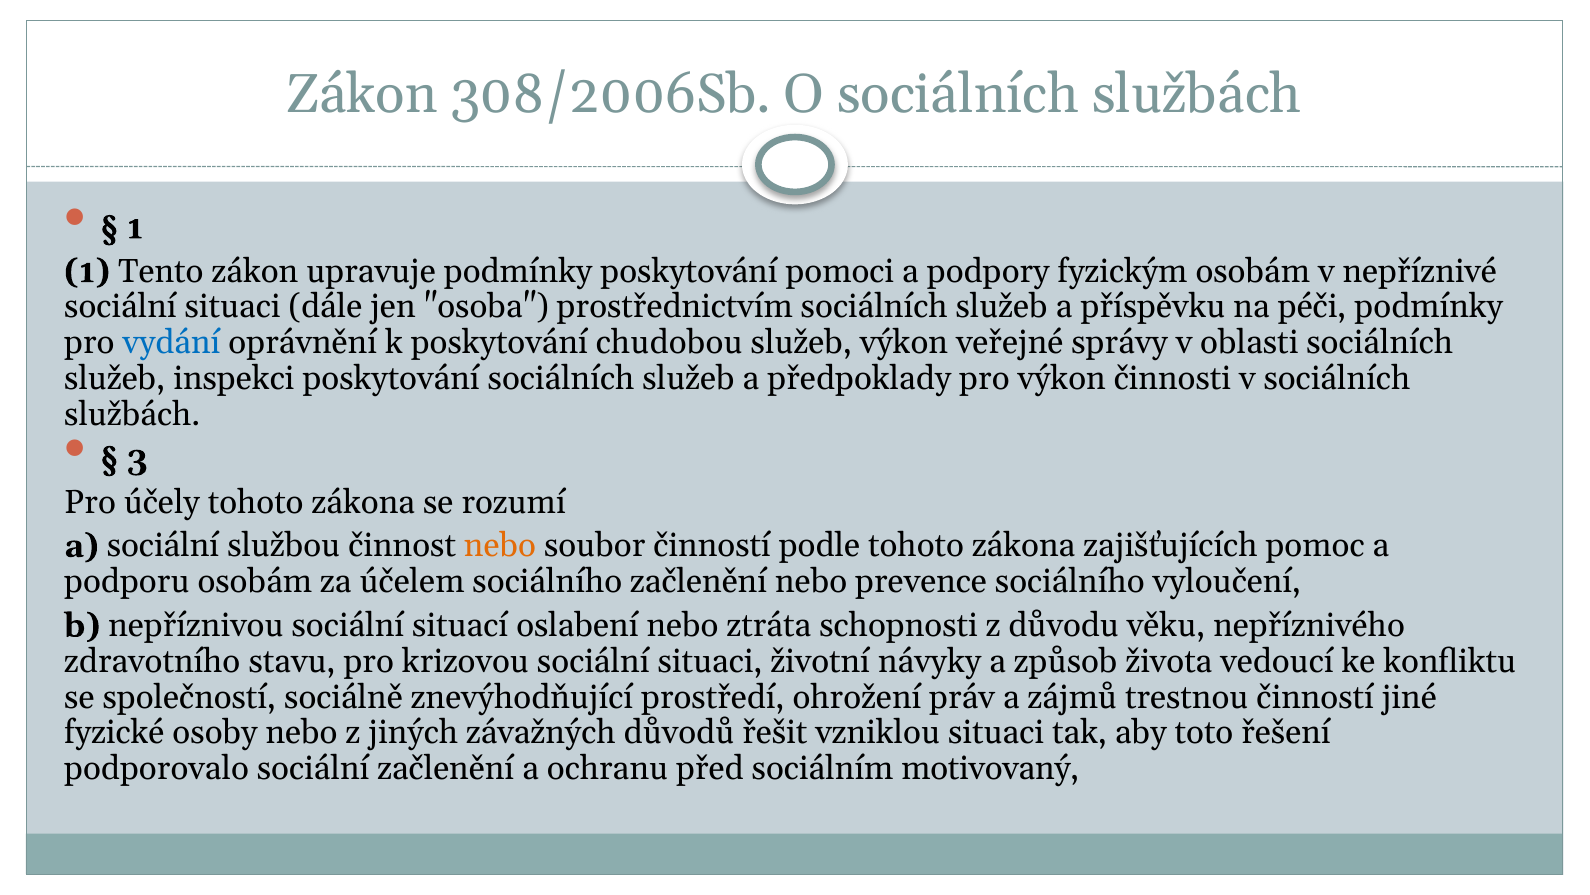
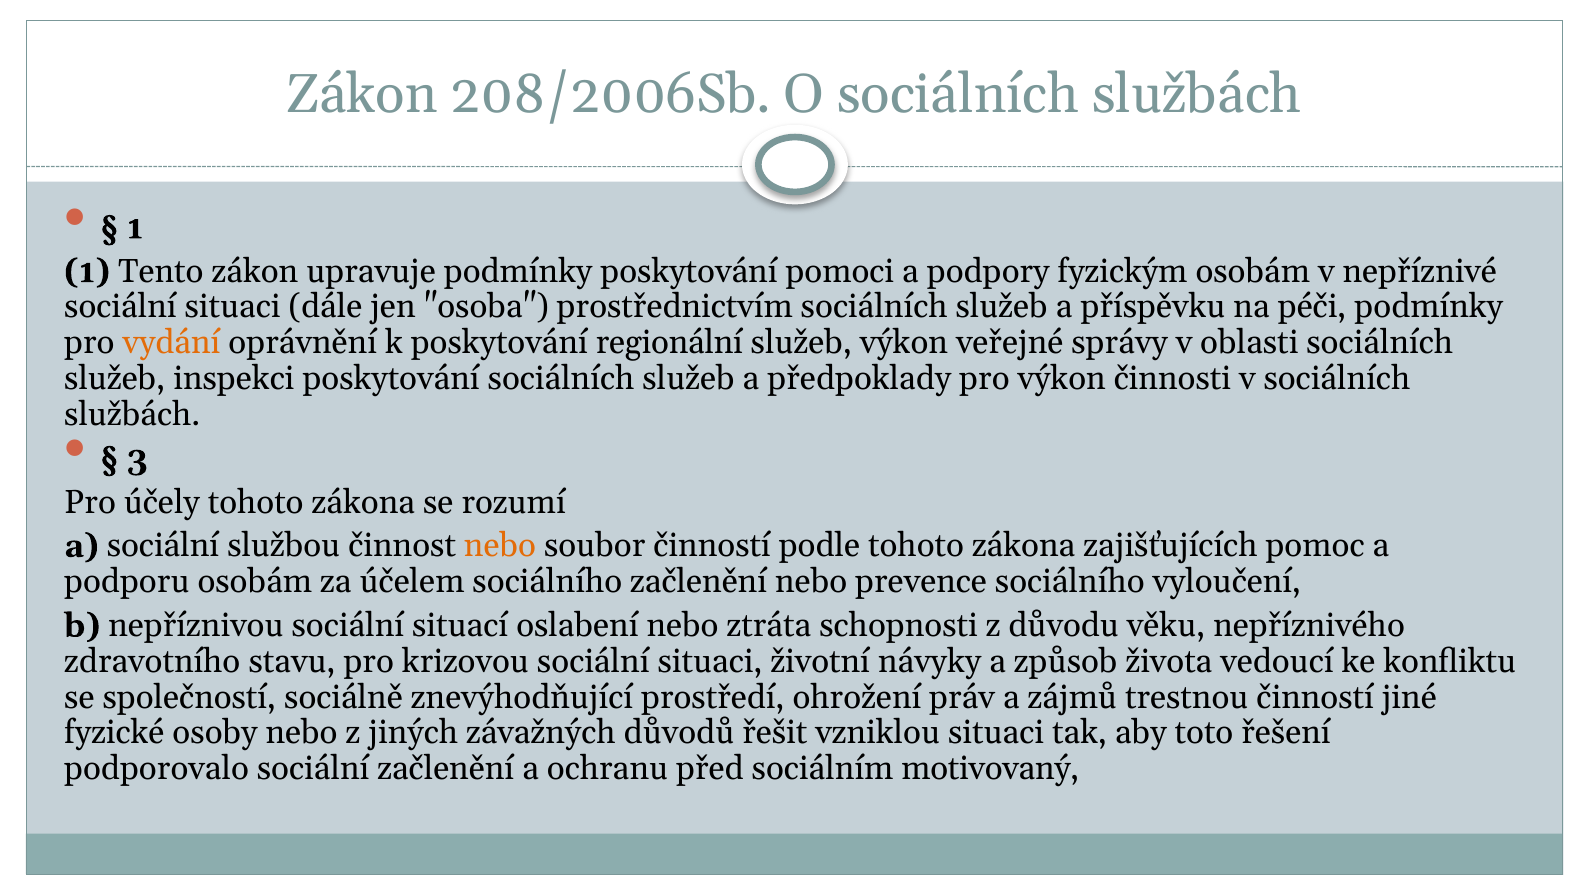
308/2006Sb: 308/2006Sb -> 208/2006Sb (611, 94)
vydání colour: blue -> orange (172, 343)
chudobou: chudobou -> regionální (669, 343)
